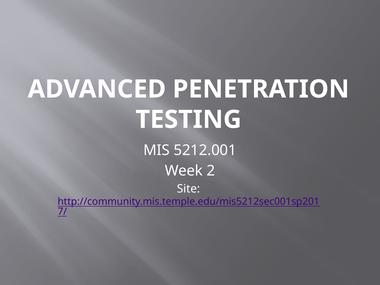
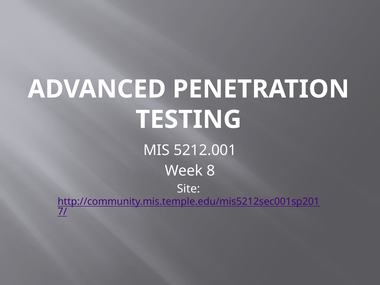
2: 2 -> 8 (211, 171)
